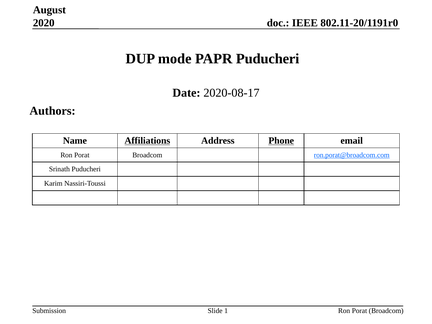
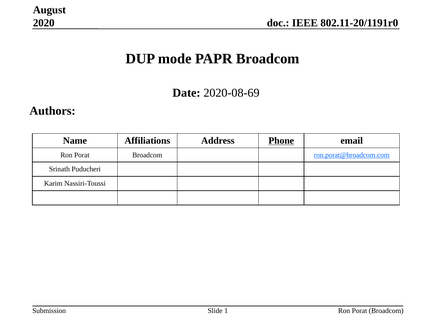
PAPR Puducheri: Puducheri -> Broadcom (268, 59)
2020-08-17: 2020-08-17 -> 2020-08-69 (231, 93)
Affiliations underline: present -> none (147, 141)
